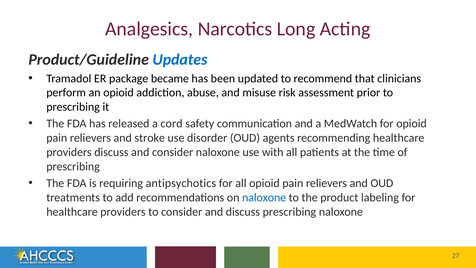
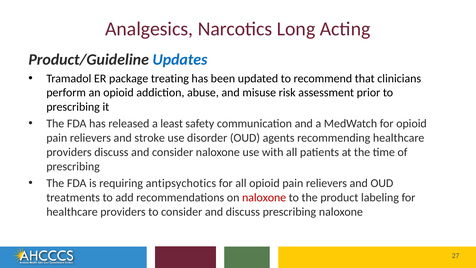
became: became -> treating (170, 78)
cord: cord -> least (172, 124)
naloxone colour: blue -> red (264, 197)
